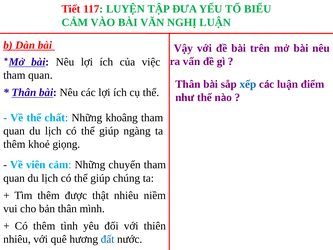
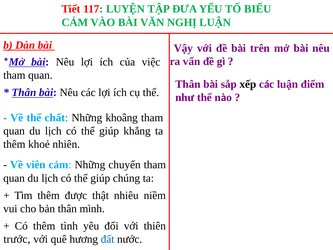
xếp colour: blue -> black (248, 84)
ngàng: ngàng -> khẳng (137, 131)
giọng: giọng -> nhiên (66, 144)
nhiêu: nhiêu -> trước (17, 239)
